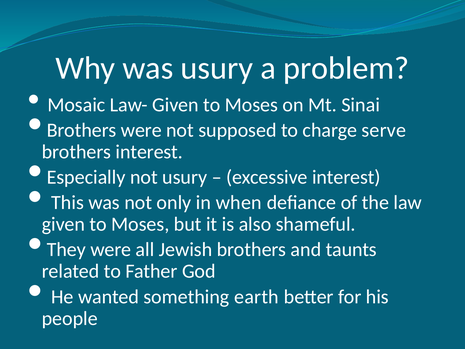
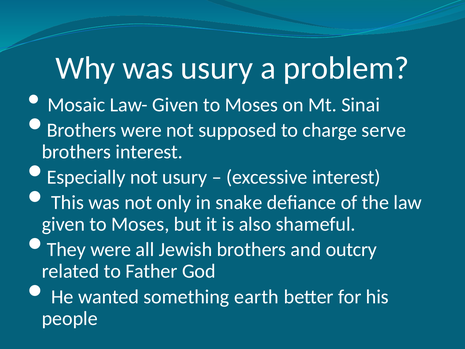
when: when -> snake (239, 203)
taunts: taunts -> outcry (351, 250)
